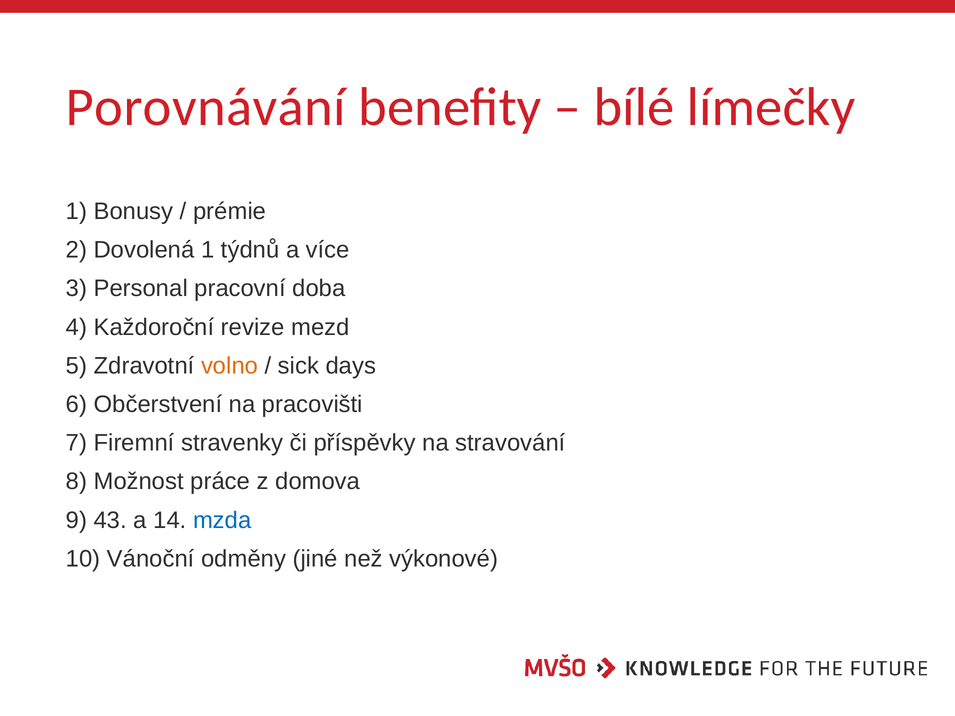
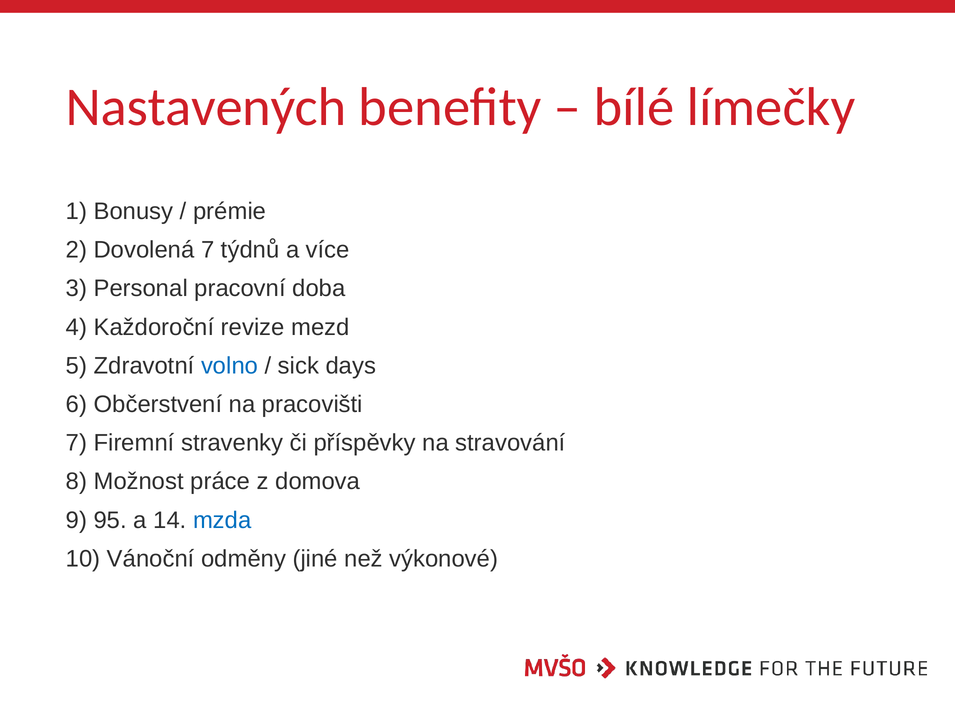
Porovnávání: Porovnávání -> Nastavených (206, 107)
Dovolená 1: 1 -> 7 (208, 250)
volno colour: orange -> blue (230, 366)
43: 43 -> 95 (110, 520)
